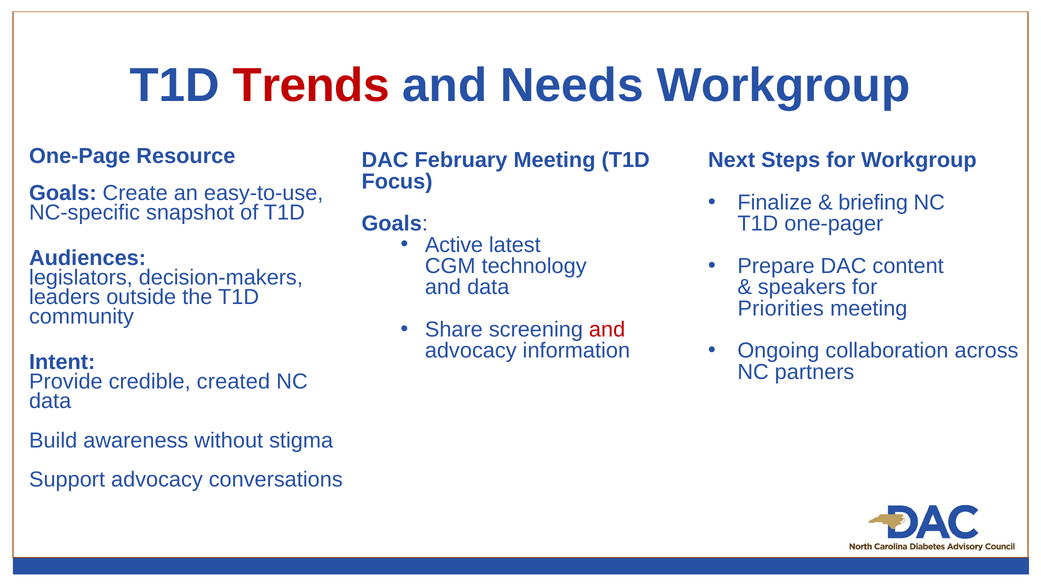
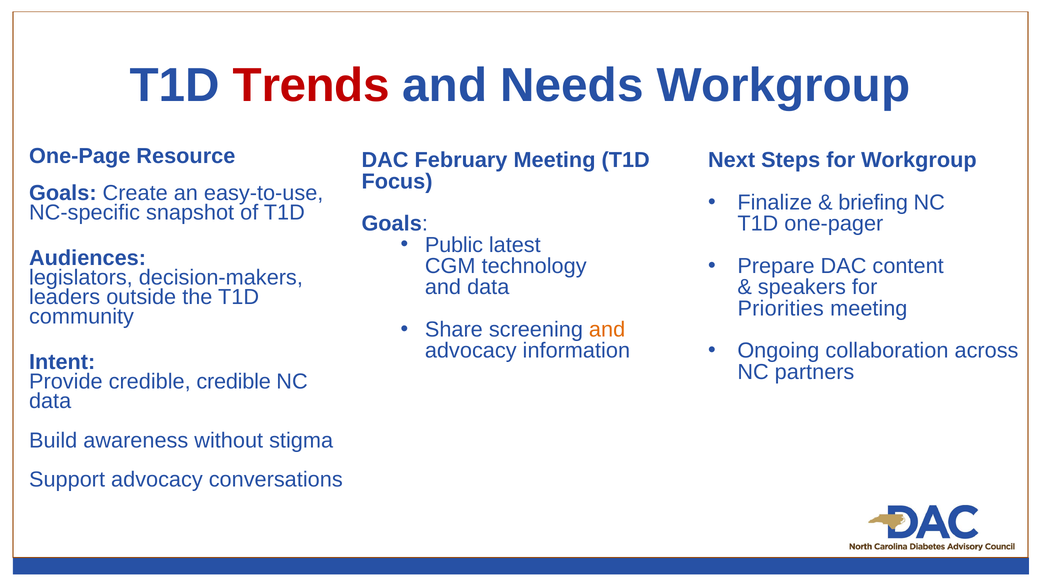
Active: Active -> Public (454, 245)
and colour: red -> orange (607, 329)
credible created: created -> credible (234, 381)
